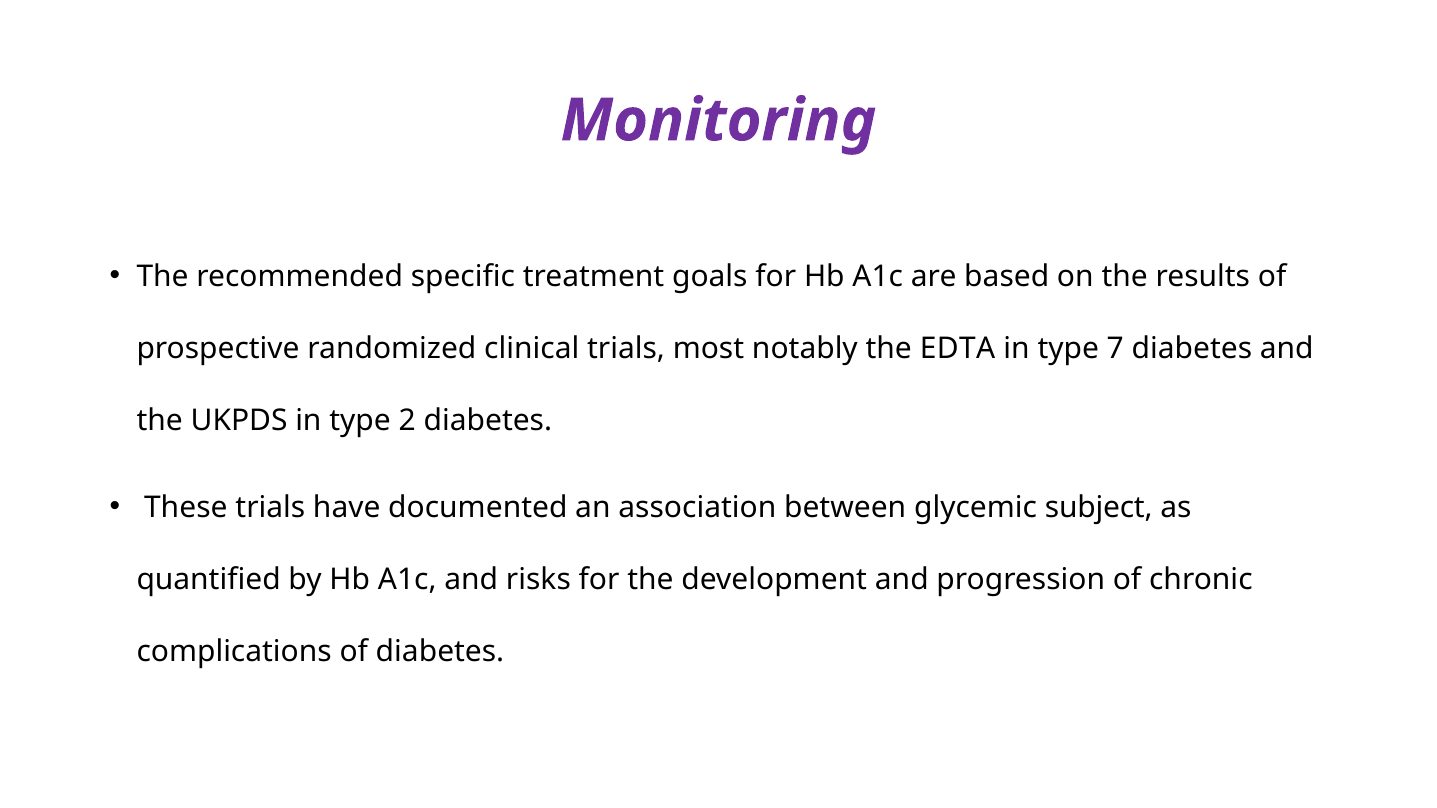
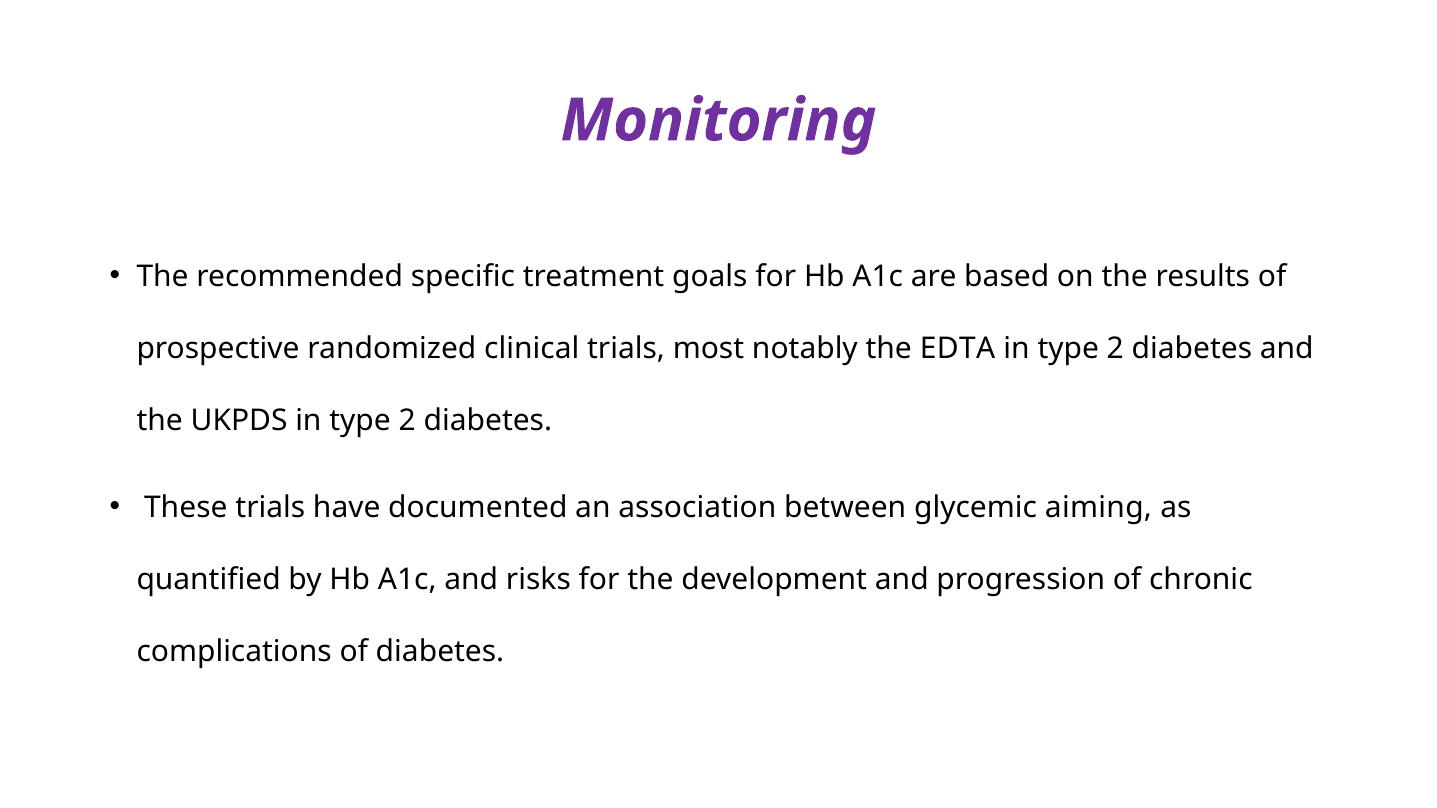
7: 7 -> 2 (1115, 349)
subject: subject -> aiming (1098, 508)
